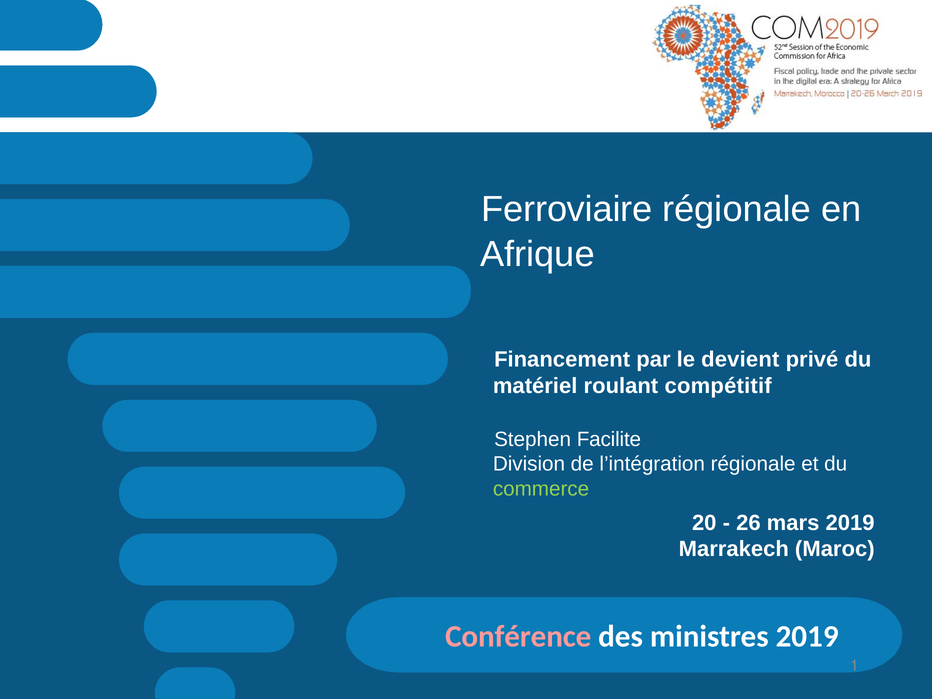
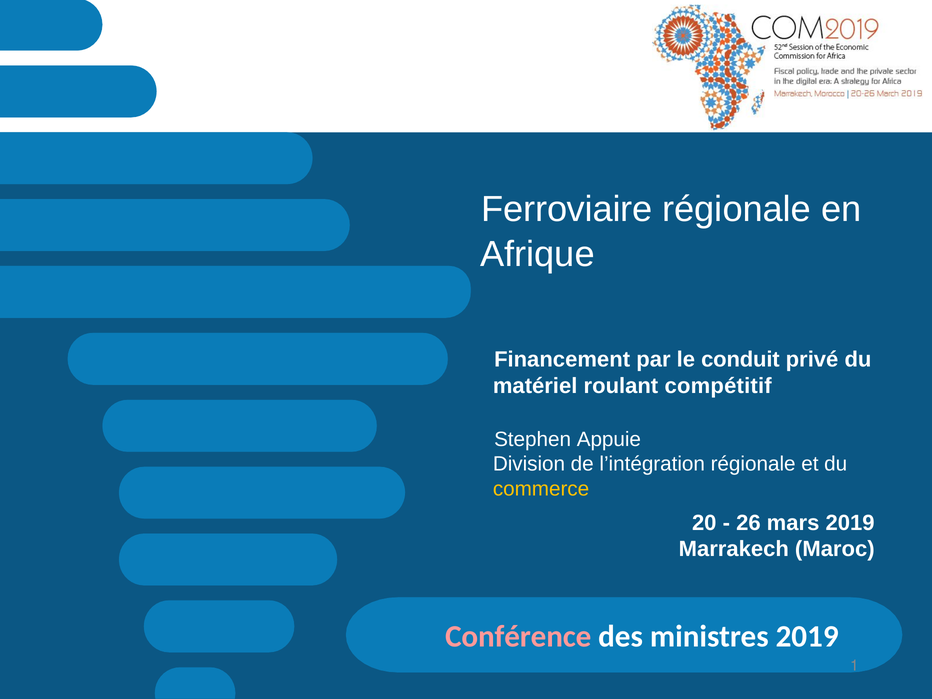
devient: devient -> conduit (740, 360)
Facilite: Facilite -> Appuie (609, 439)
commerce colour: light green -> yellow (541, 489)
